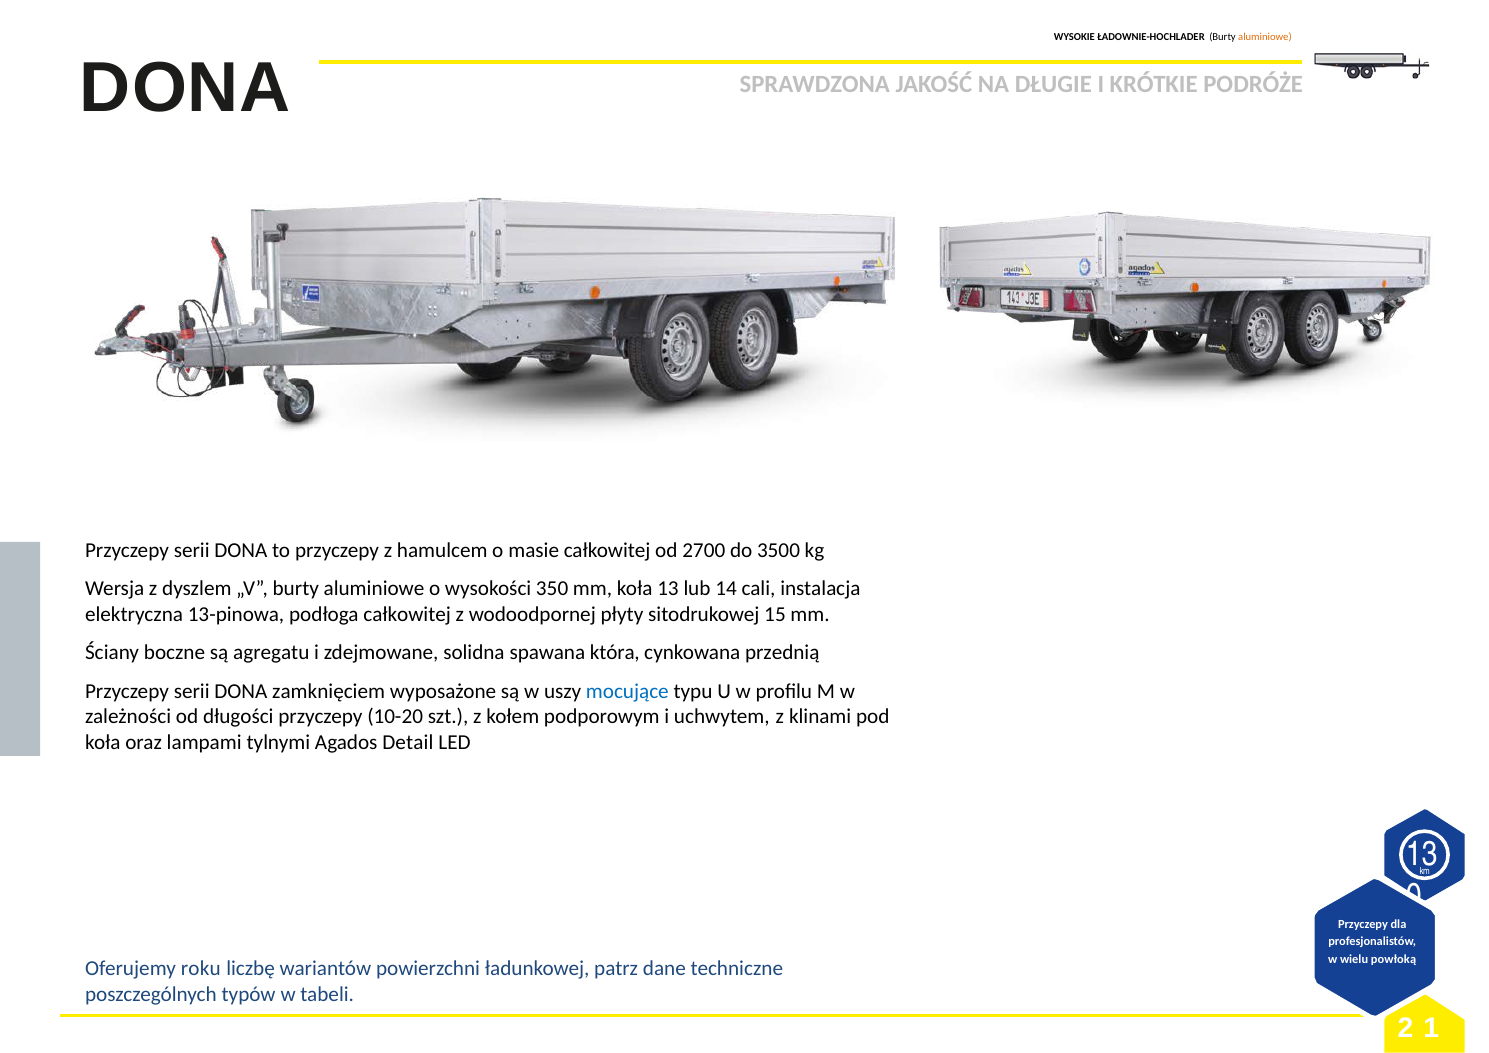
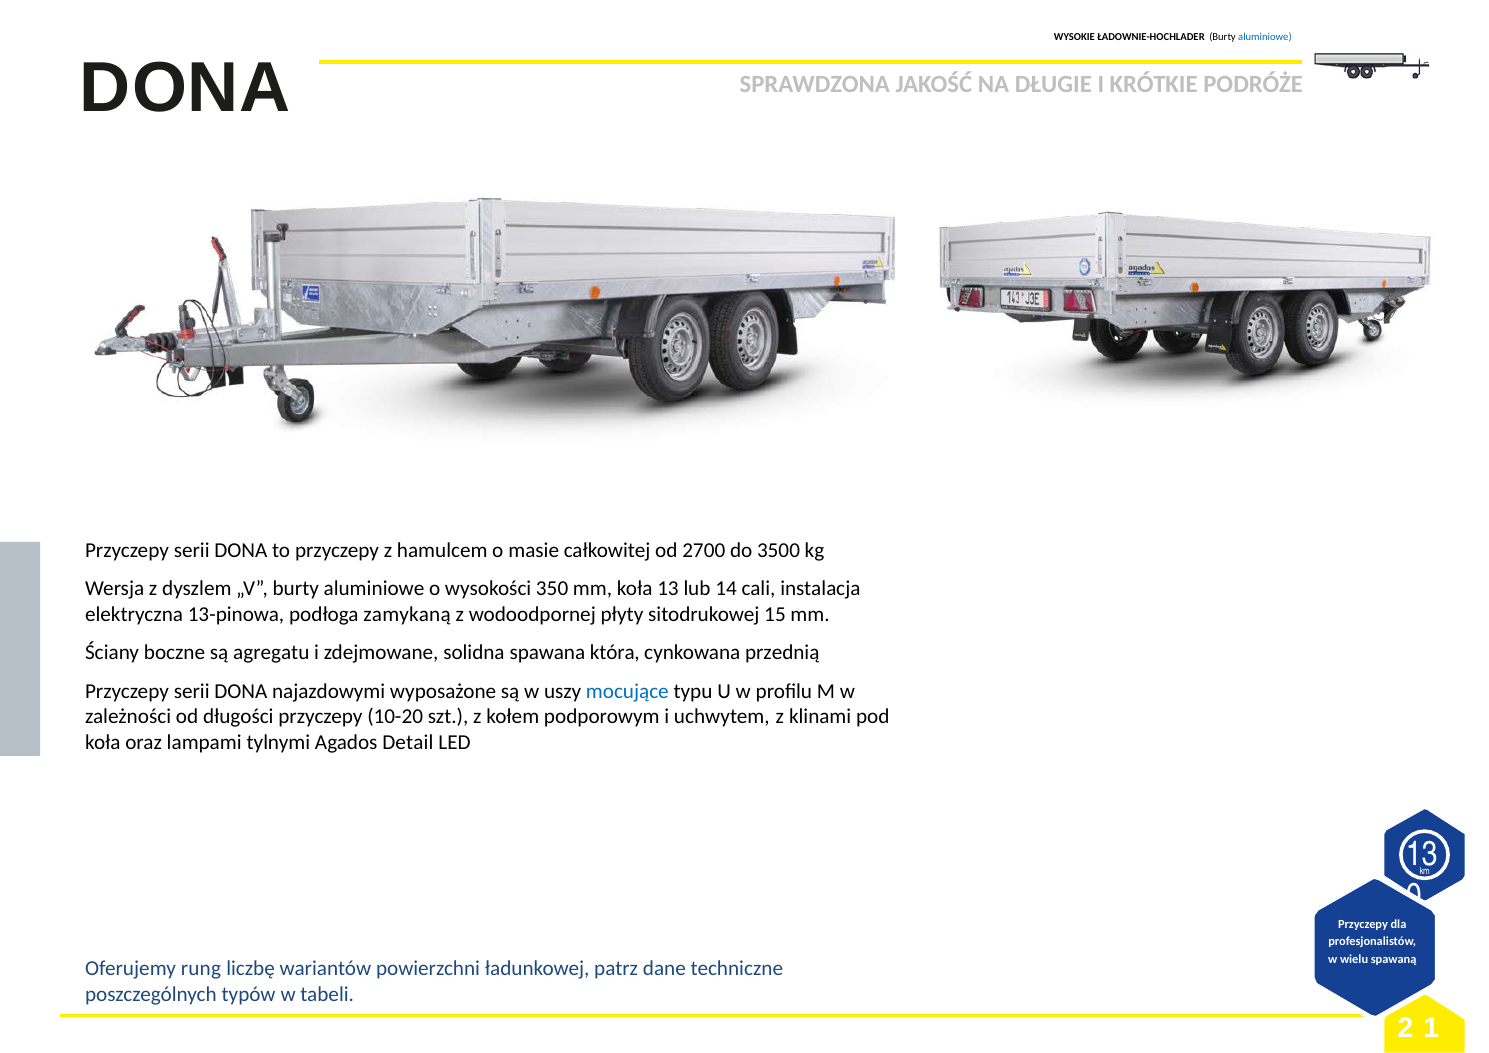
aluminiowe colour: orange -> blue (1265, 37)
podłoga całkowitej: całkowitej -> zamykaną (407, 614)
zamknięciem: zamknięciem -> najazdowymi (329, 691)
powłoką: powłoką -> spawaną (1394, 959)
roku: roku -> rung (201, 969)
